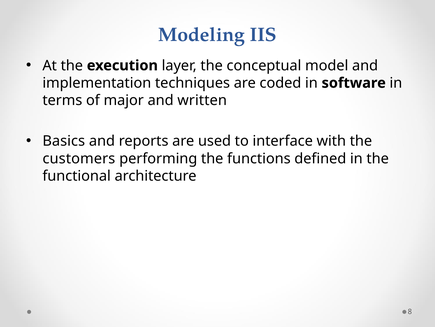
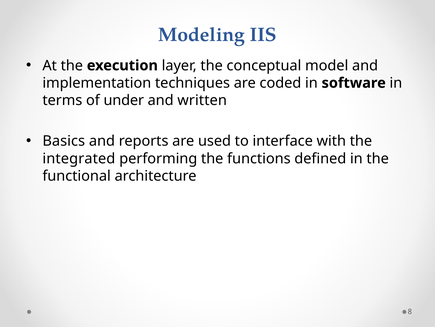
major: major -> under (124, 100)
customers: customers -> integrated (79, 158)
